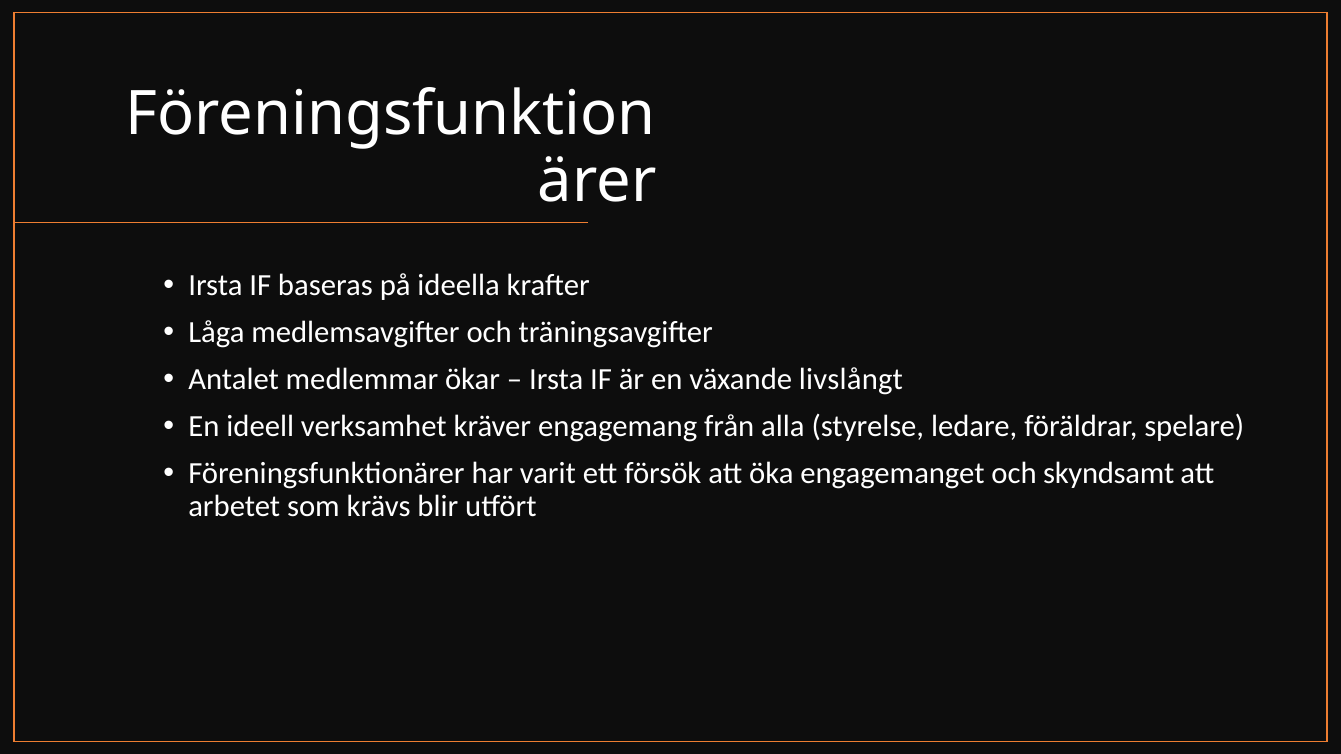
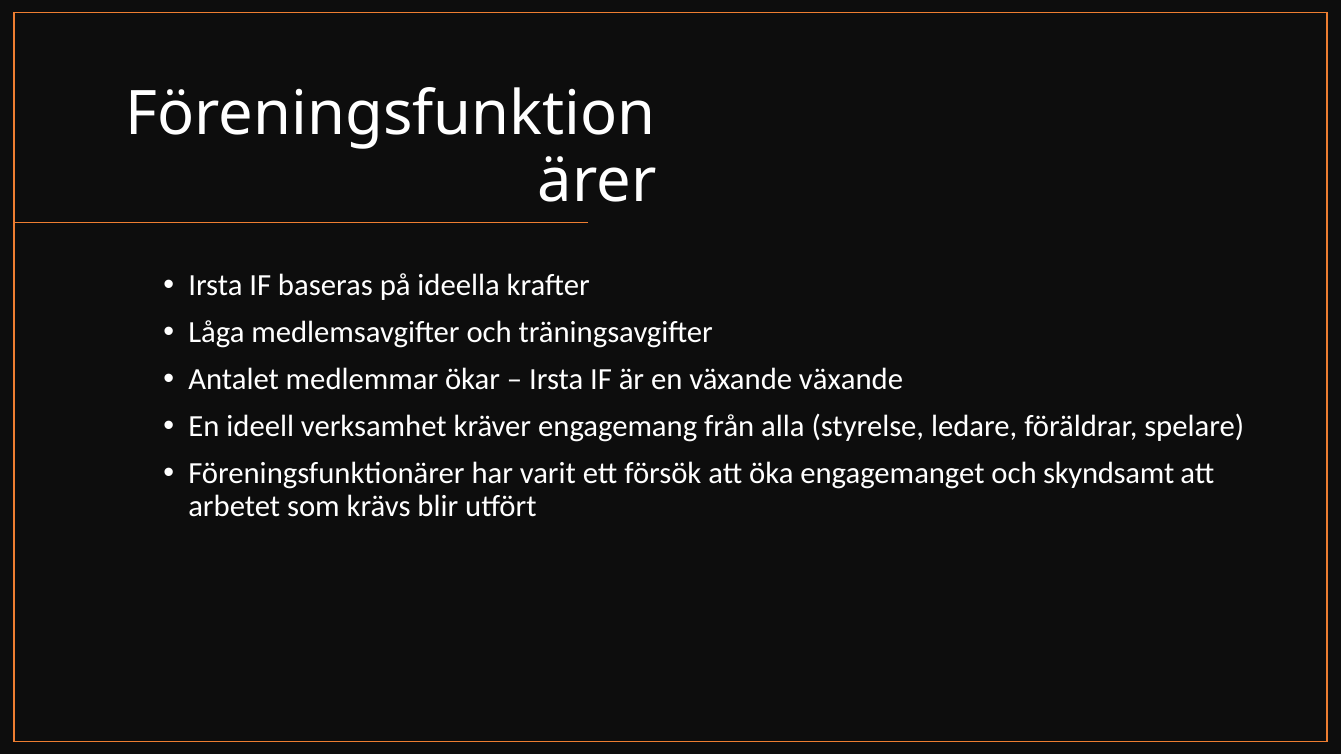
växande livslångt: livslångt -> växande (851, 380)
